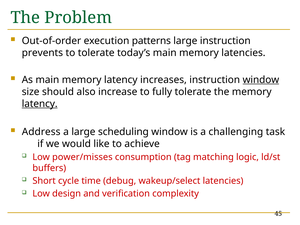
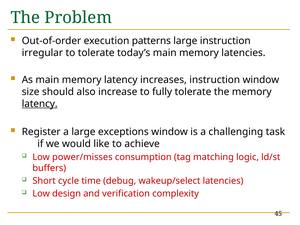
prevents: prevents -> irregular (42, 53)
window underline: present -> none (261, 80)
Address: Address -> Register (41, 132)
scheduling: scheduling -> exceptions (123, 132)
